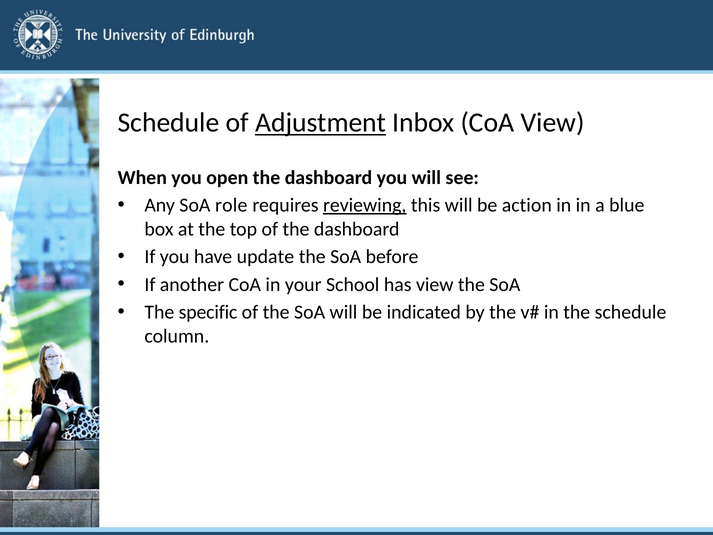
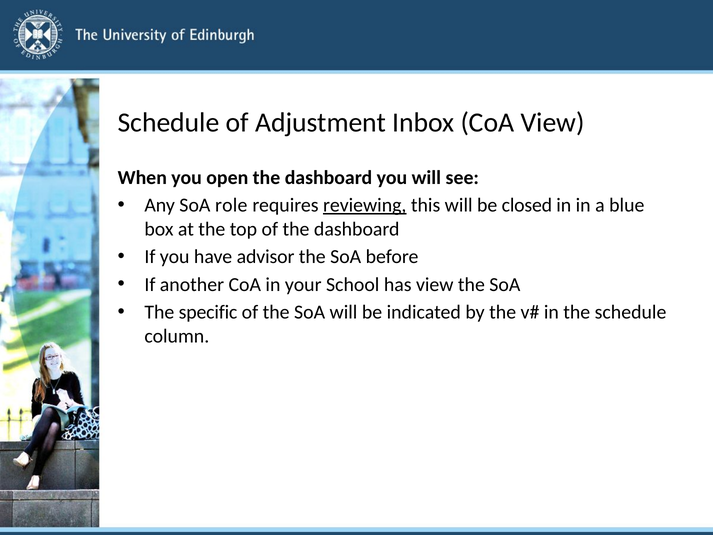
Adjustment underline: present -> none (321, 123)
action: action -> closed (527, 205)
update: update -> advisor (266, 257)
